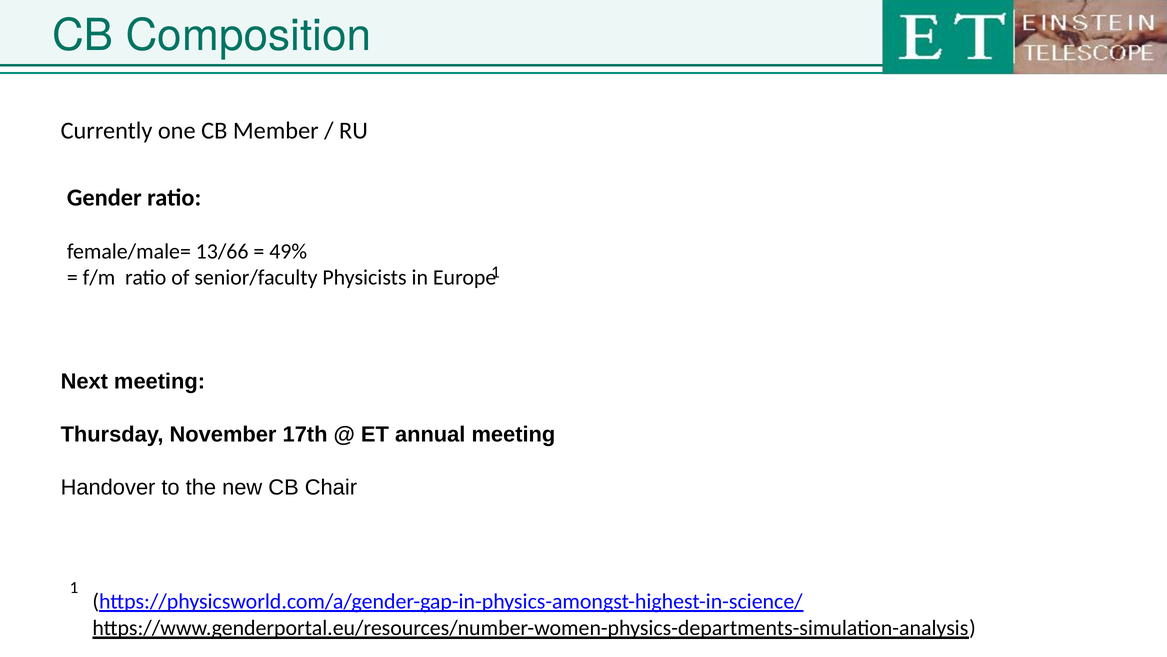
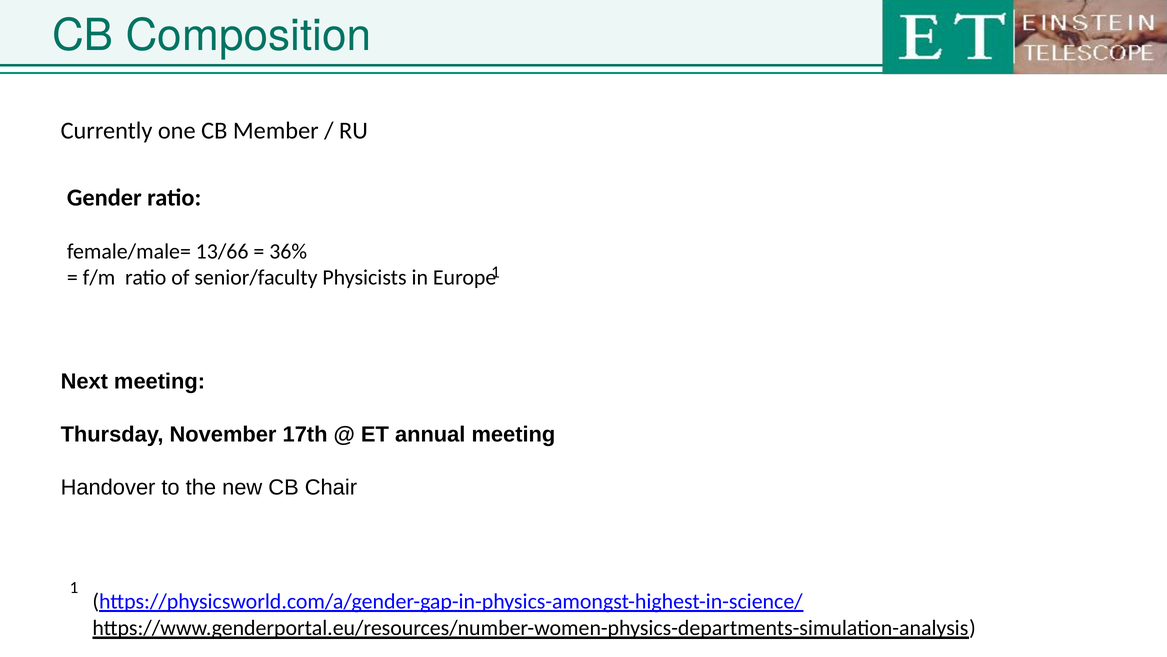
49%: 49% -> 36% (288, 251)
